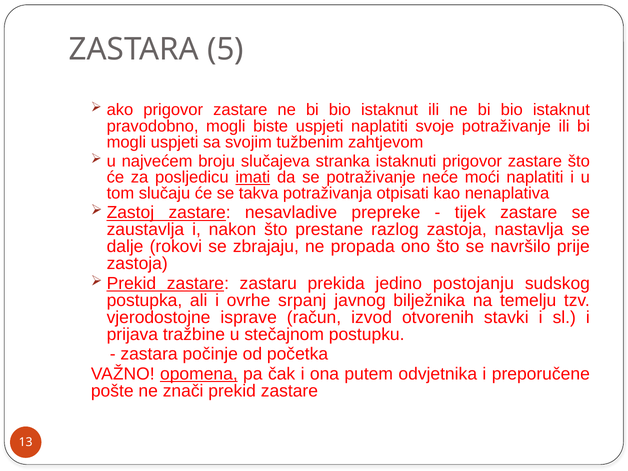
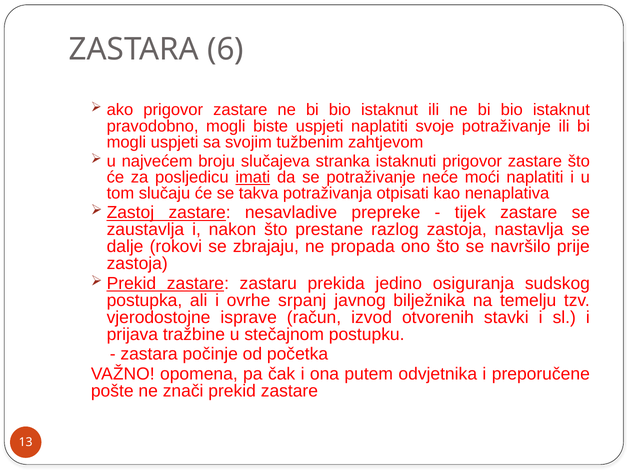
5: 5 -> 6 (226, 49)
postojanju: postojanju -> osiguranja (473, 283)
opomena underline: present -> none (199, 374)
